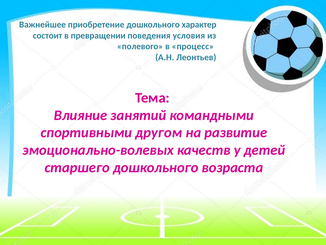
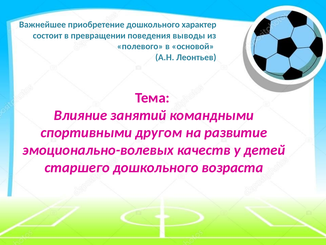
условия: условия -> выводы (189, 36)
процесс: процесс -> основой (193, 46)
